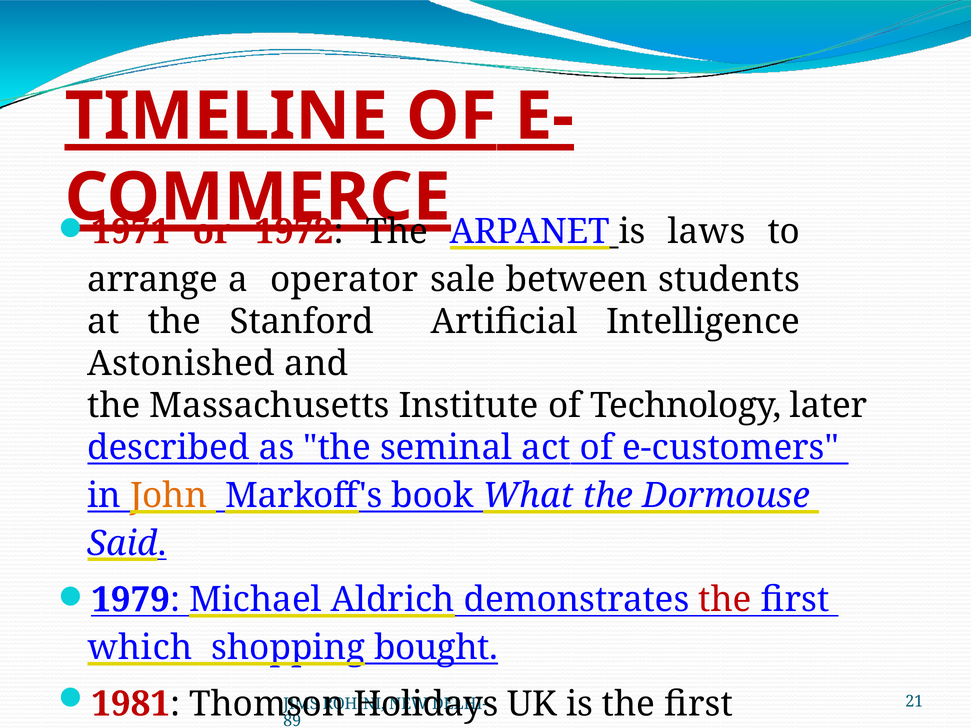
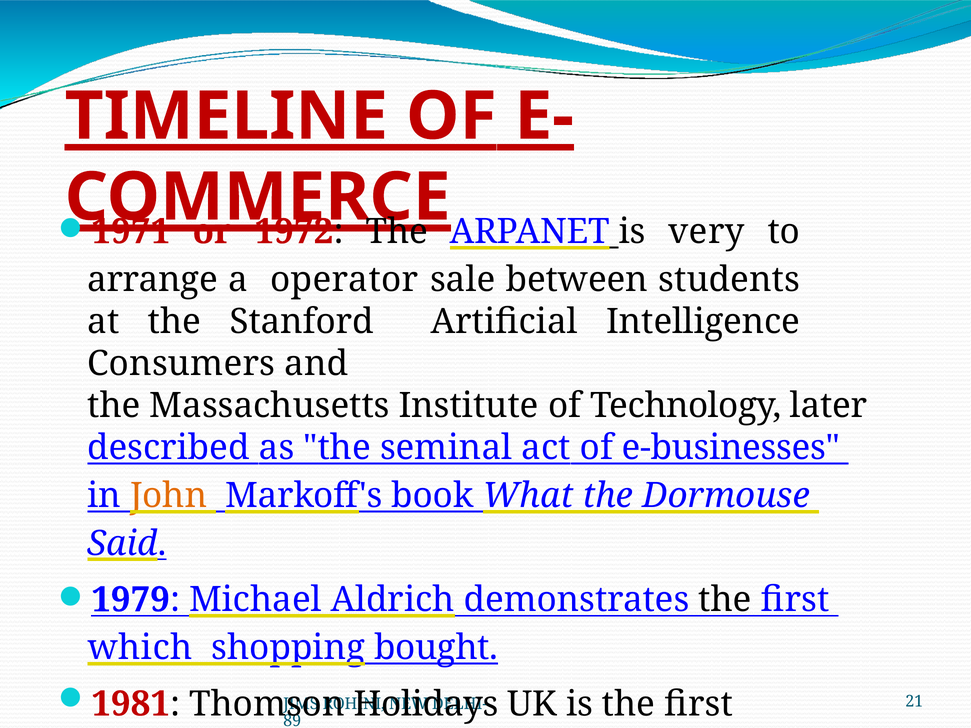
laws: laws -> very (707, 232)
Astonished: Astonished -> Consumers (181, 364)
e-customers: e-customers -> e-businesses (731, 448)
the colour: red -> black (725, 600)
